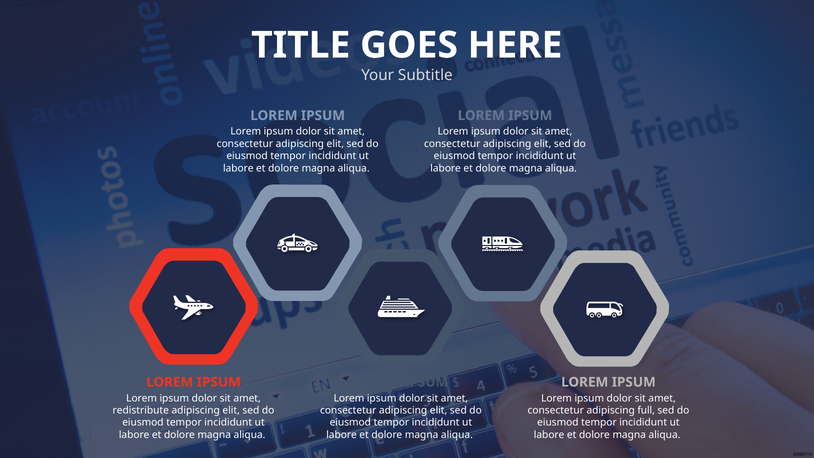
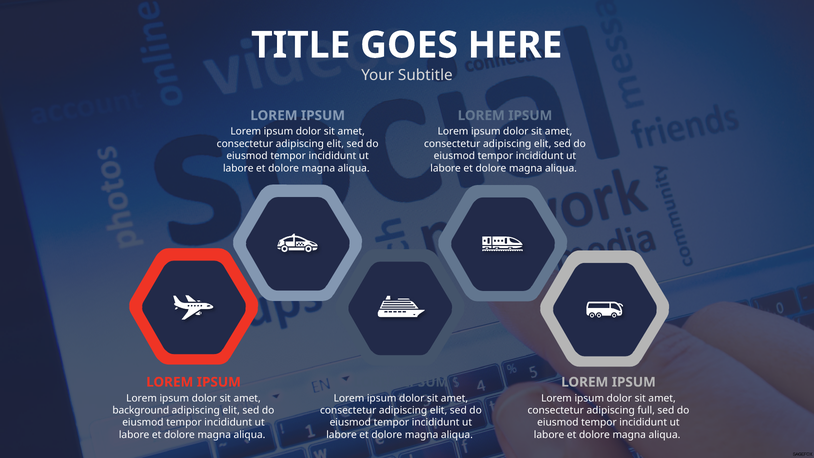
redistribute: redistribute -> background (141, 410)
